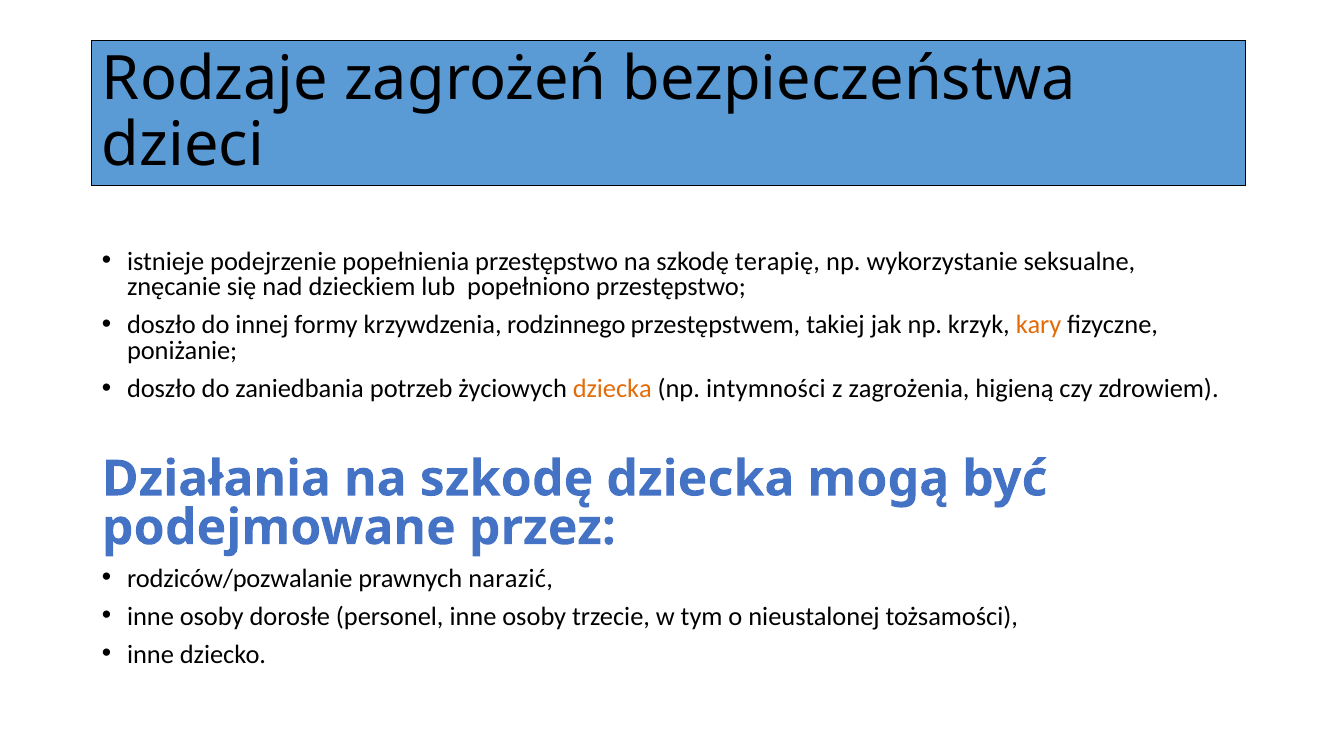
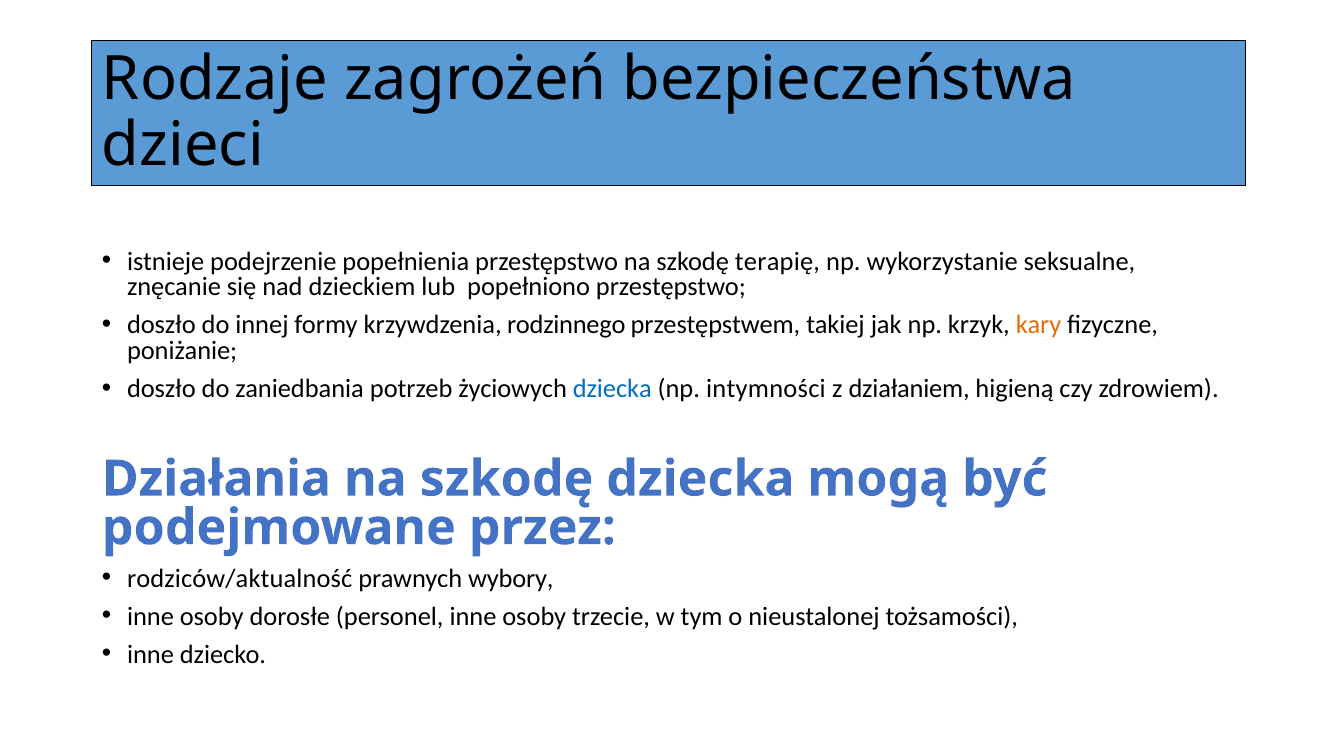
dziecka colour: orange -> blue (612, 389)
zagrożenia: zagrożenia -> działaniem (909, 389)
rodziców/pozwalanie: rodziców/pozwalanie -> rodziców/aktualność (240, 578)
narazić: narazić -> wybory (511, 578)
